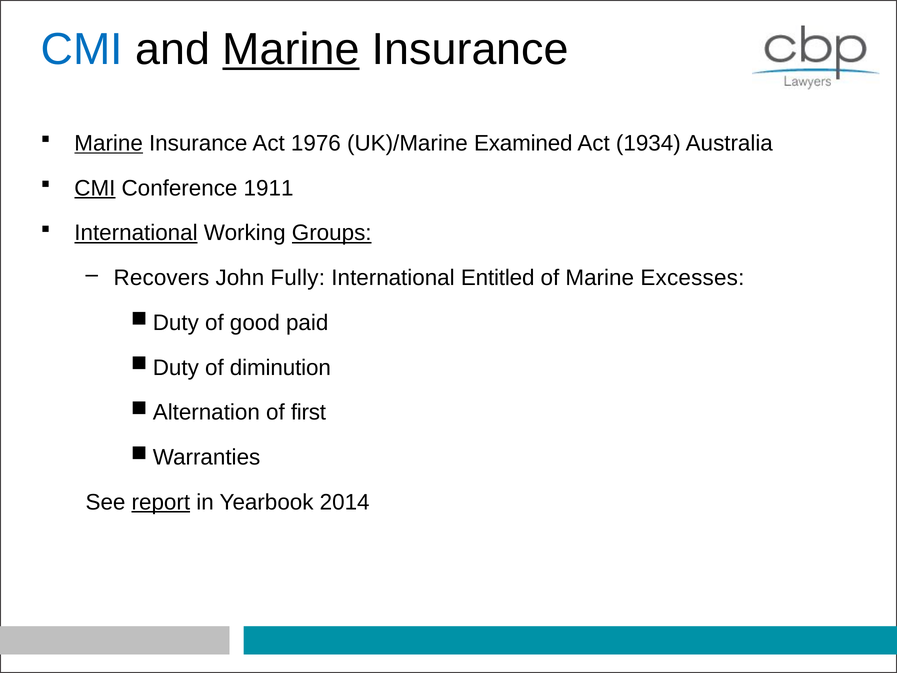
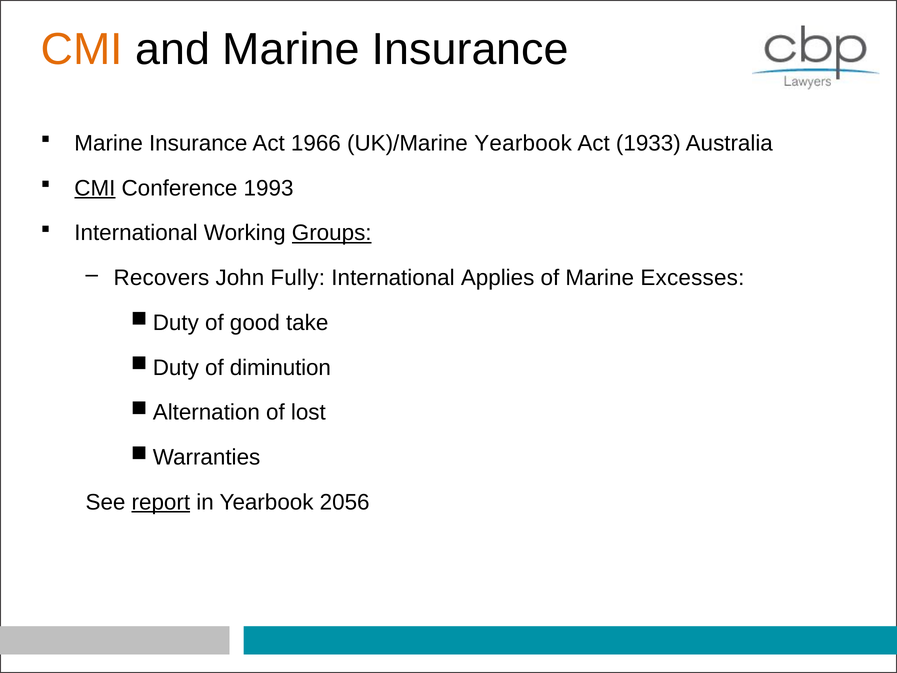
CMI colour: blue -> orange (82, 49)
Marine underline: present -> none (291, 49)
Marine underline: present -> none (109, 143)
1976: 1976 -> 1966 (316, 143)
UK)/Marine Examined: Examined -> Yearbook (523, 143)
1934: 1934 -> 1933 (648, 143)
1911: 1911 -> 1993 (269, 188)
International underline: present -> none (136, 233)
Entitled: Entitled -> Applies (498, 278)
paid: paid -> take (307, 323)
first: first -> lost (308, 412)
2014: 2014 -> 2056 (345, 502)
